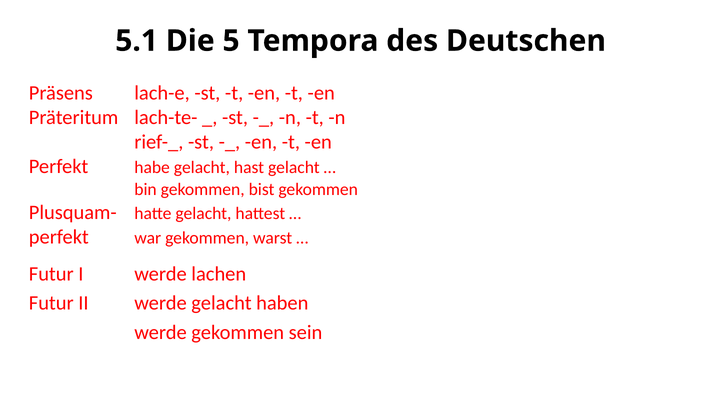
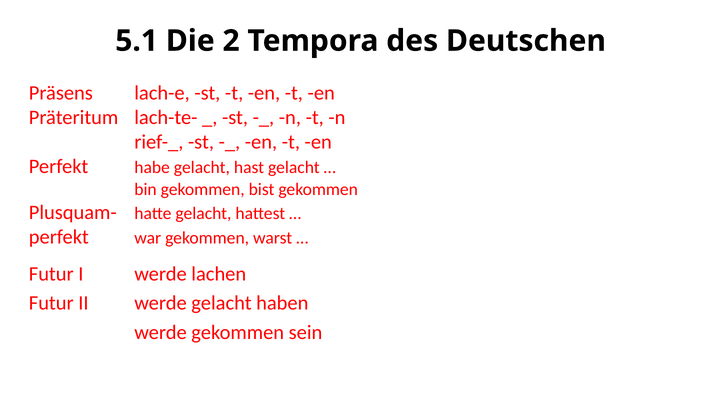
5: 5 -> 2 (231, 41)
